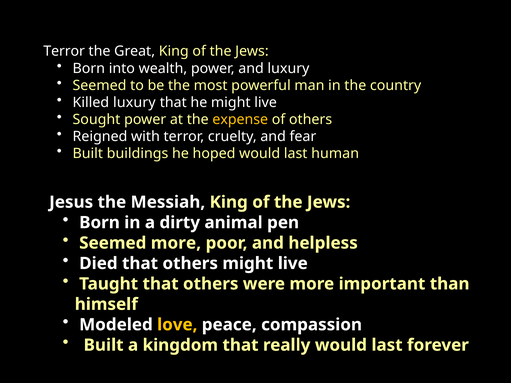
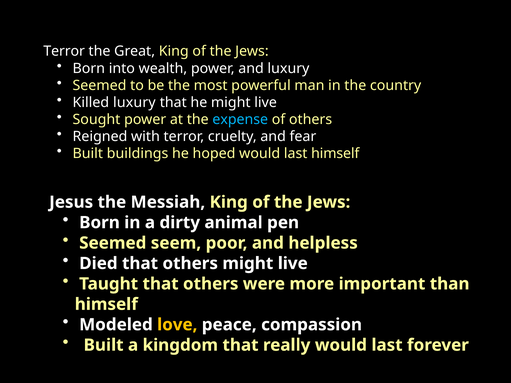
expense colour: yellow -> light blue (240, 120)
last human: human -> himself (335, 154)
Seemed more: more -> seem (176, 243)
